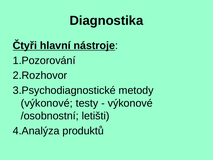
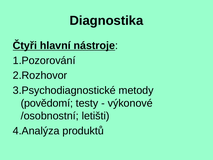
výkonové: výkonové -> povědomí (47, 103)
